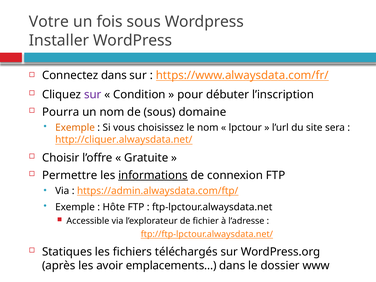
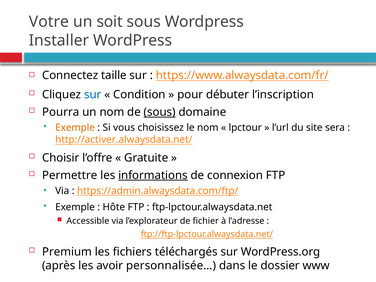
fois: fois -> soit (110, 22)
Connectez dans: dans -> taille (114, 75)
sur colour: purple -> blue (93, 95)
sous underline: none -> present (160, 112)
http://cliquer.alwaysdata.net/: http://cliquer.alwaysdata.net/ -> http://activer.alwaysdata.net/ (124, 140)
Statiques: Statiques -> Premium (67, 252)
emplacements…: emplacements… -> personnalisée… (171, 266)
